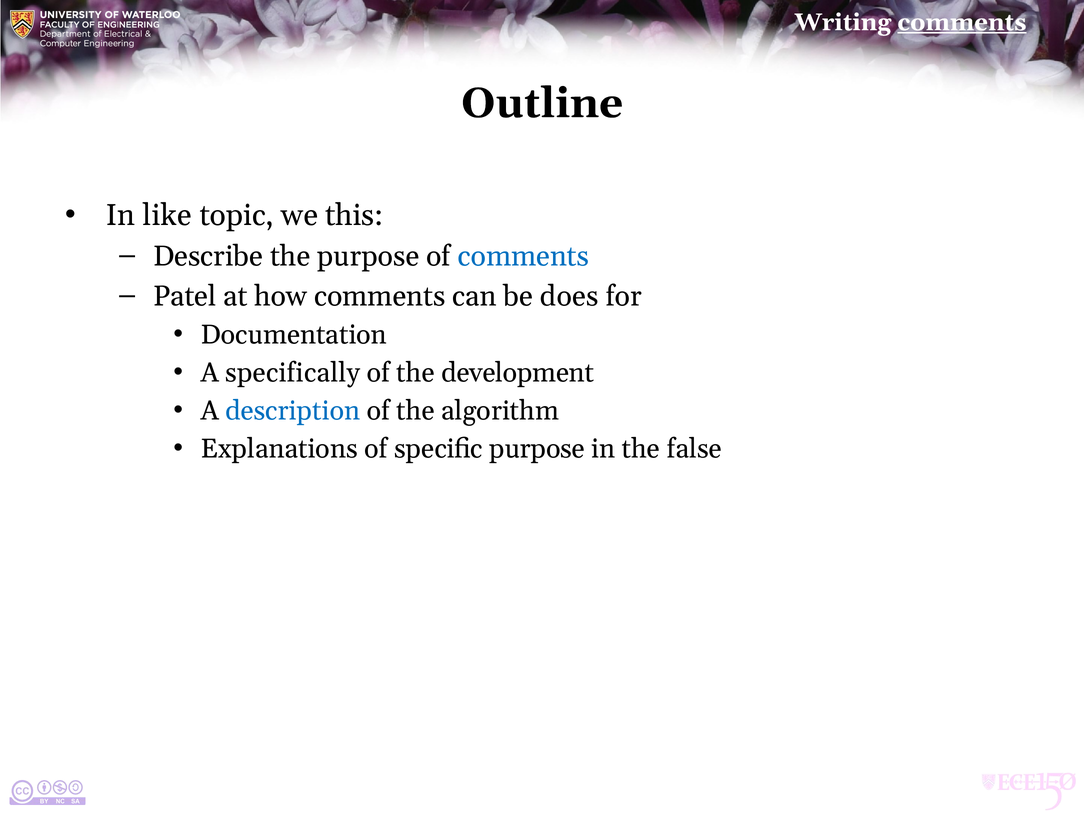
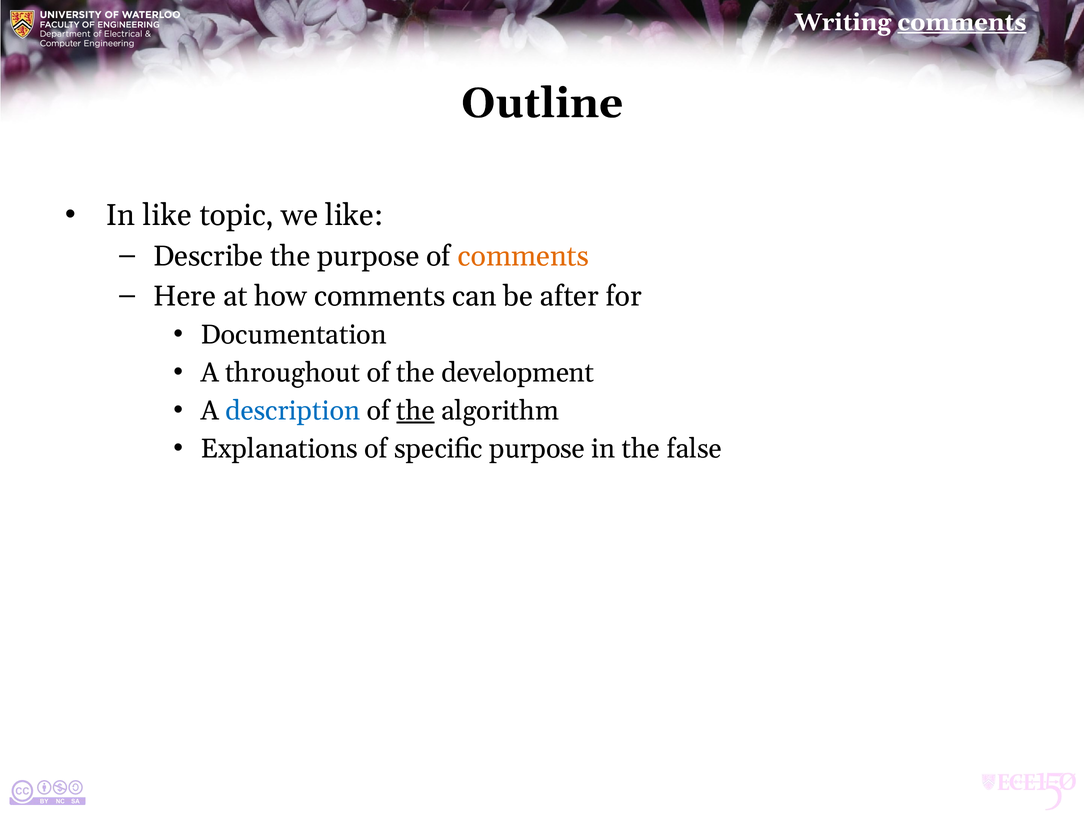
we this: this -> like (354, 215)
comments colour: blue -> orange (523, 256)
Patel: Patel -> Here (185, 296)
does: does -> after (569, 296)
specifically: specifically -> throughout (293, 373)
the underline: none -> present (416, 411)
